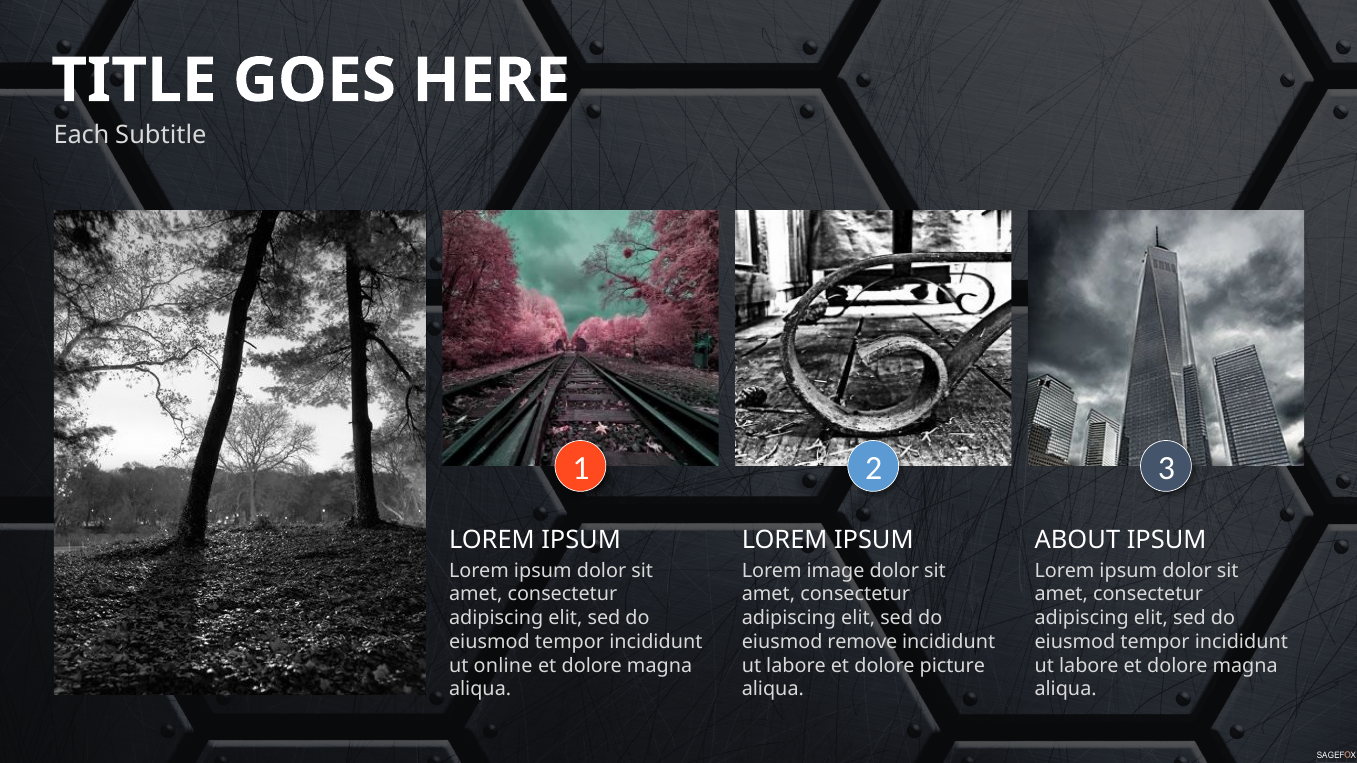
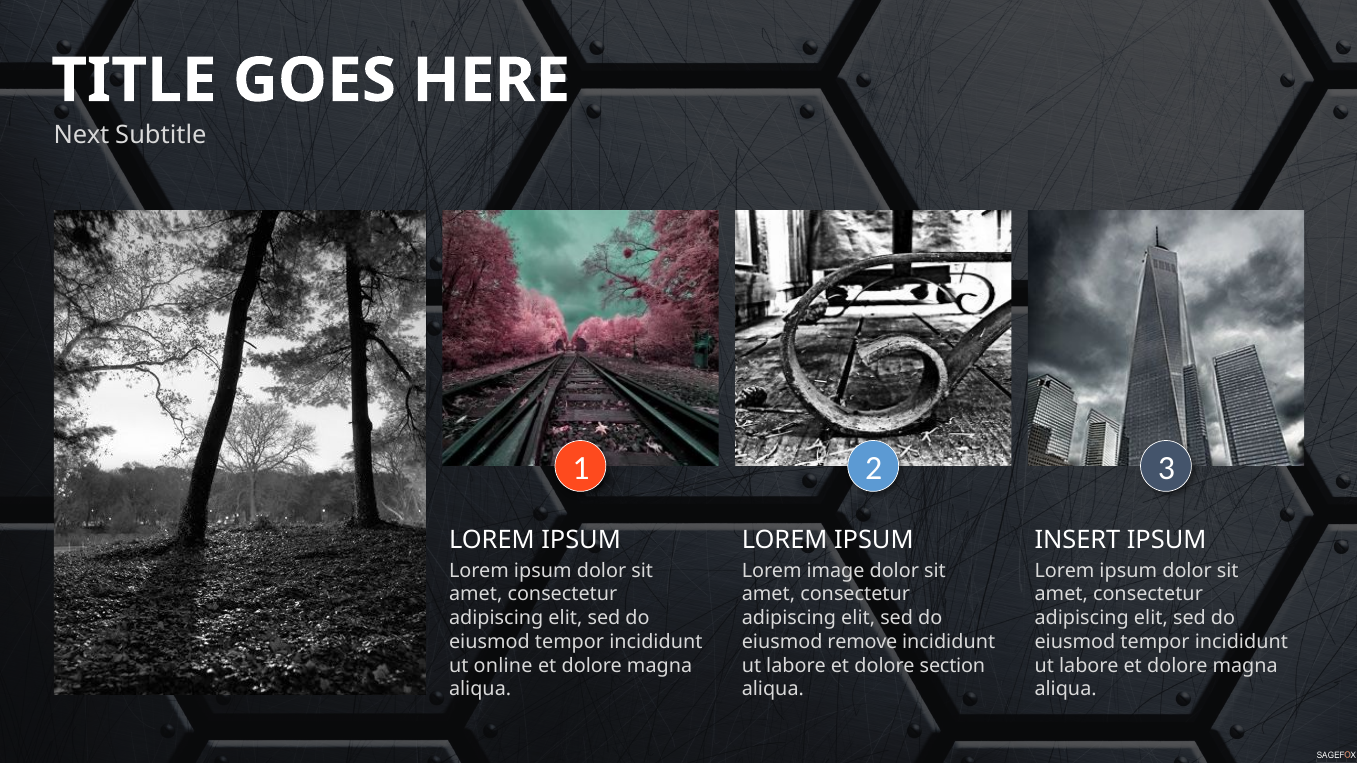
Each: Each -> Next (81, 135)
ABOUT: ABOUT -> INSERT (1077, 540)
picture: picture -> section (952, 666)
